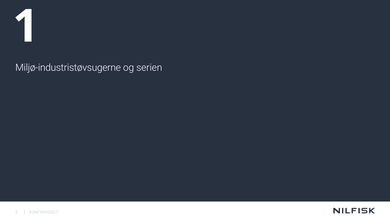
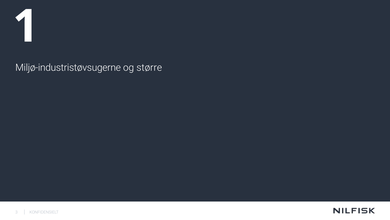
serien: serien -> større (149, 67)
